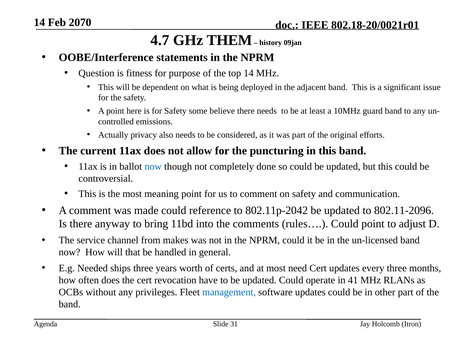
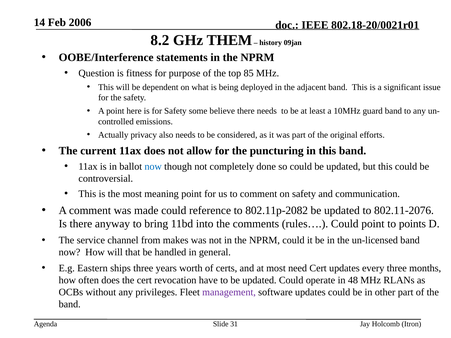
2070: 2070 -> 2006 (80, 23)
4.7: 4.7 -> 8.2 (160, 40)
top 14: 14 -> 85 (249, 73)
802.11p-2042: 802.11p-2042 -> 802.11p-2082 (277, 211)
802.11-2096: 802.11-2096 -> 802.11-2076 (404, 211)
adjust: adjust -> points (412, 224)
Needed: Needed -> Eastern (93, 268)
41: 41 -> 48 (353, 280)
management colour: blue -> purple (229, 292)
